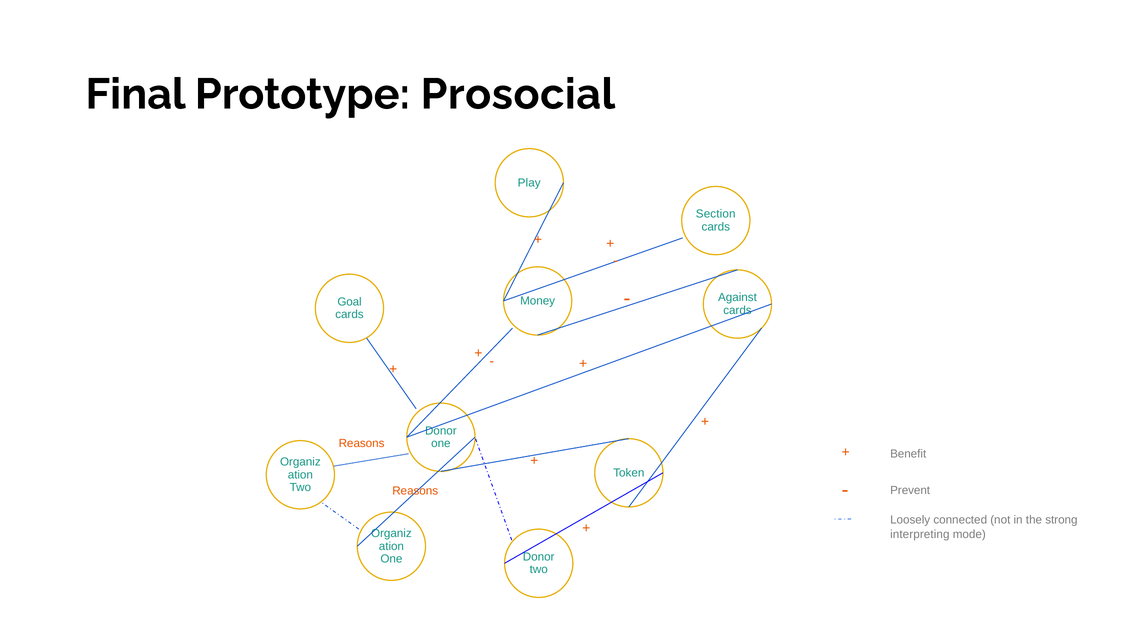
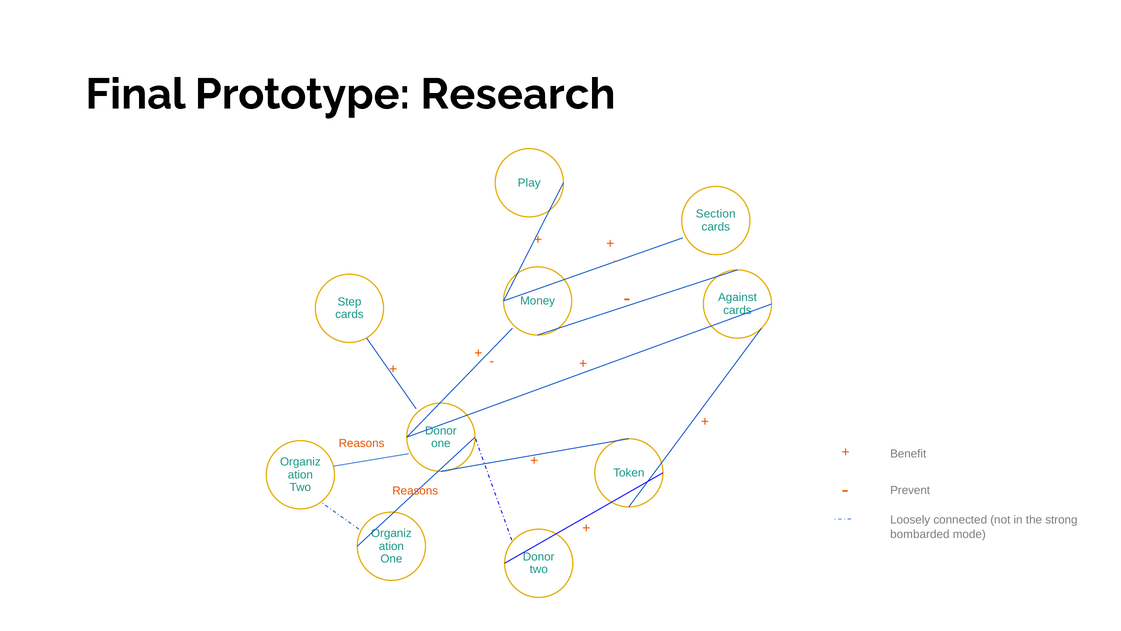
Prosocial: Prosocial -> Research (518, 94)
Goal: Goal -> Step (349, 302)
interpreting: interpreting -> bombarded (920, 534)
